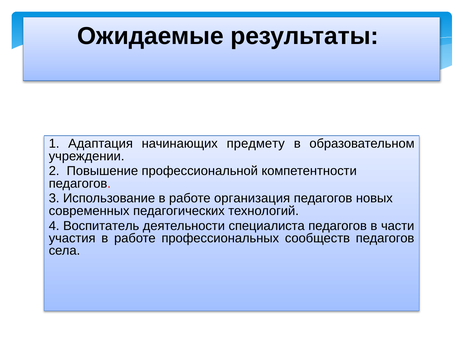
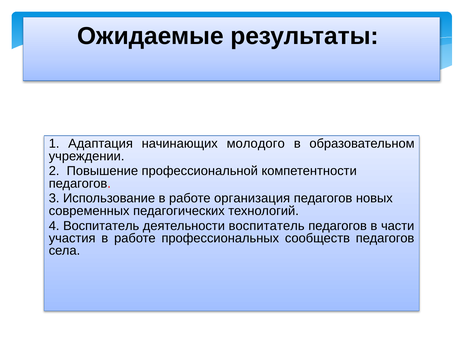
предмету: предмету -> молодого (256, 143)
деятельности специалиста: специалиста -> воспитатель (267, 225)
